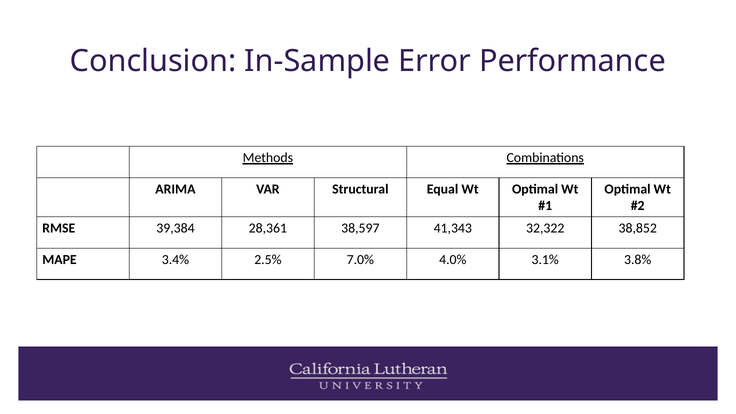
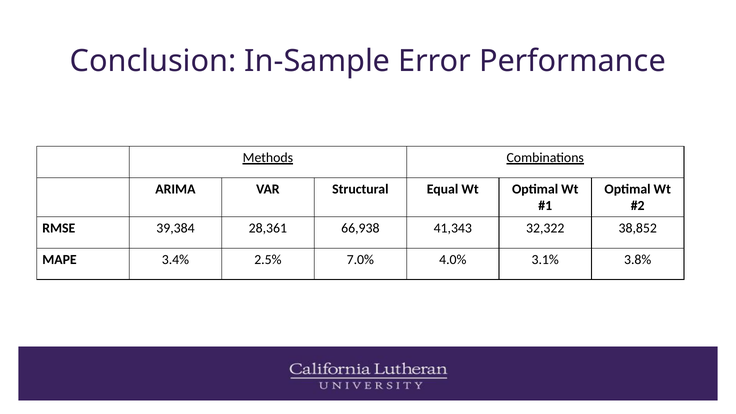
38,597: 38,597 -> 66,938 (360, 228)
